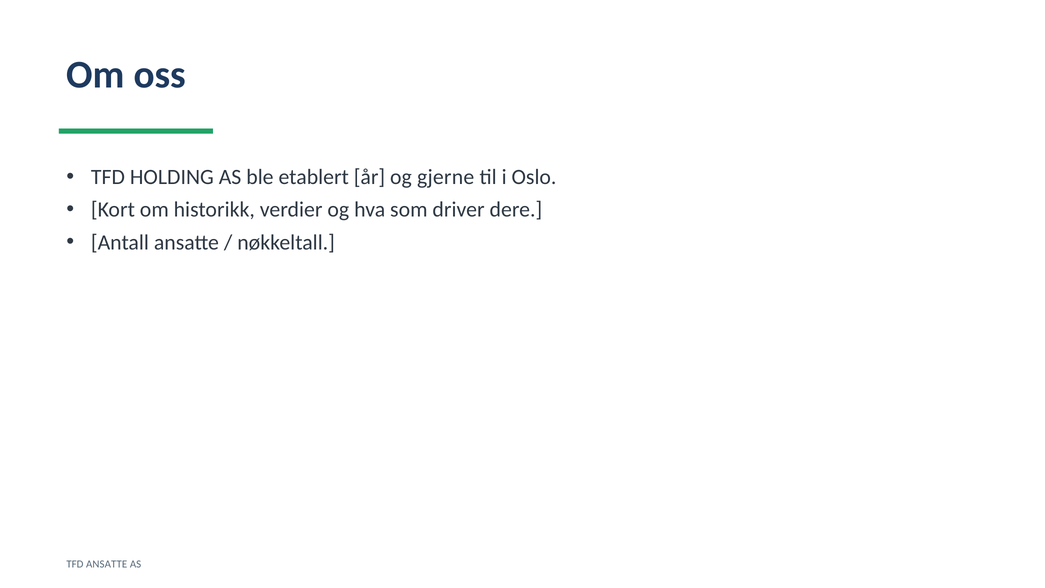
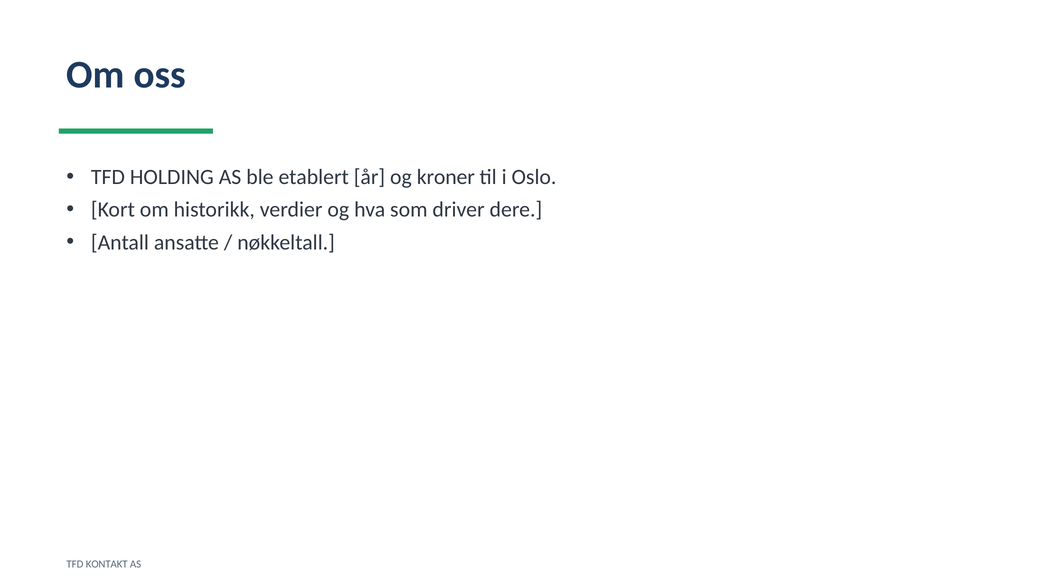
gjerne: gjerne -> kroner (446, 177)
TFD ANSATTE: ANSATTE -> KONTAKT (107, 564)
